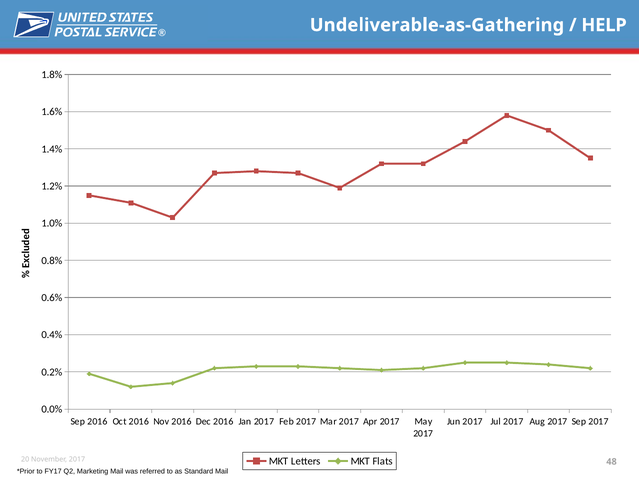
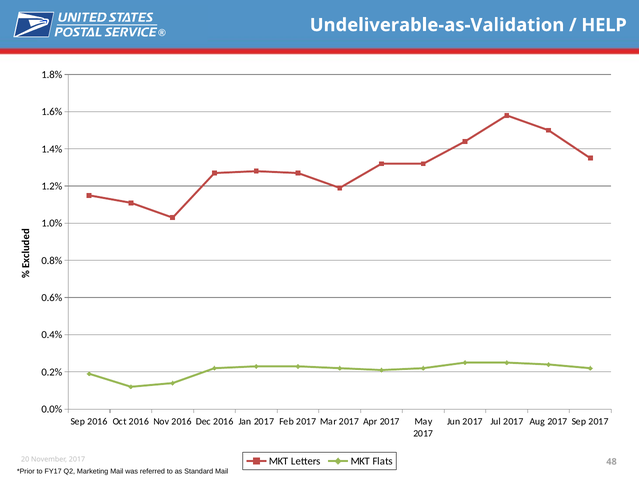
Undeliverable-as-Gathering: Undeliverable-as-Gathering -> Undeliverable-as-Validation (437, 25)
